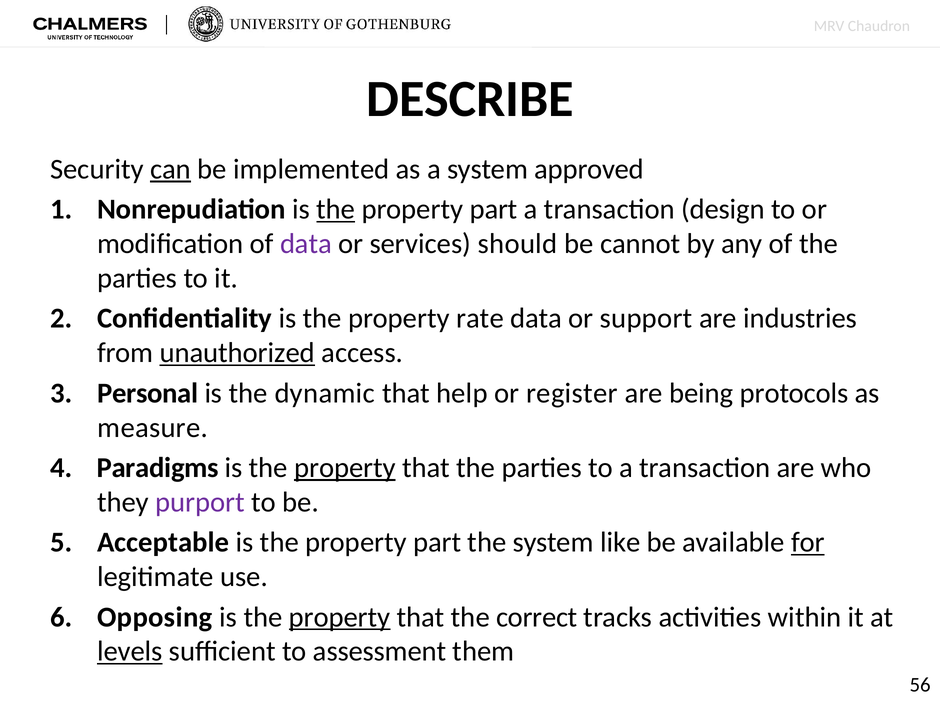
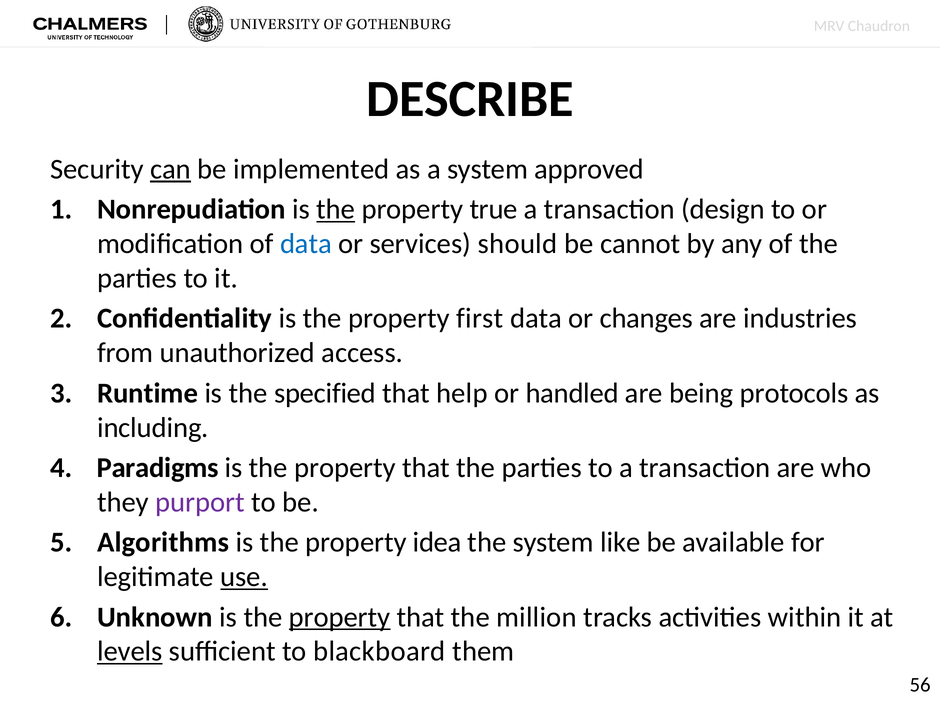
part: part -> true (494, 209)
data colour: purple -> blue (306, 244)
rate: rate -> first (480, 318)
support: support -> changes (646, 318)
unauthorized underline: present -> none (237, 353)
Personal: Personal -> Runtime (148, 393)
dynamic: dynamic -> specified (325, 393)
register: register -> handled (572, 393)
measure: measure -> including (153, 428)
property underline: present -> none (345, 468)
Acceptable: Acceptable -> Algorithms (163, 542)
part: part -> idea (437, 542)
for underline: present -> none (808, 542)
use underline: none -> present (244, 577)
Opposing: Opposing -> Unknown (155, 617)
correct: correct -> million (537, 617)
assessment: assessment -> blackboard (379, 651)
